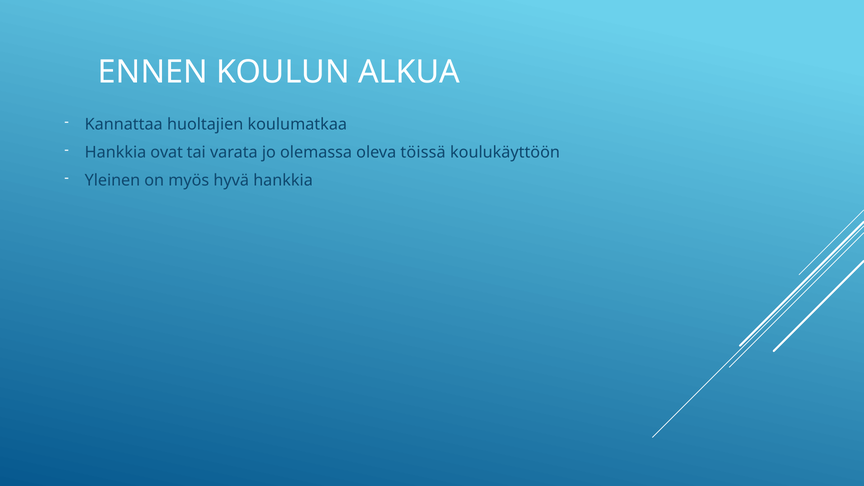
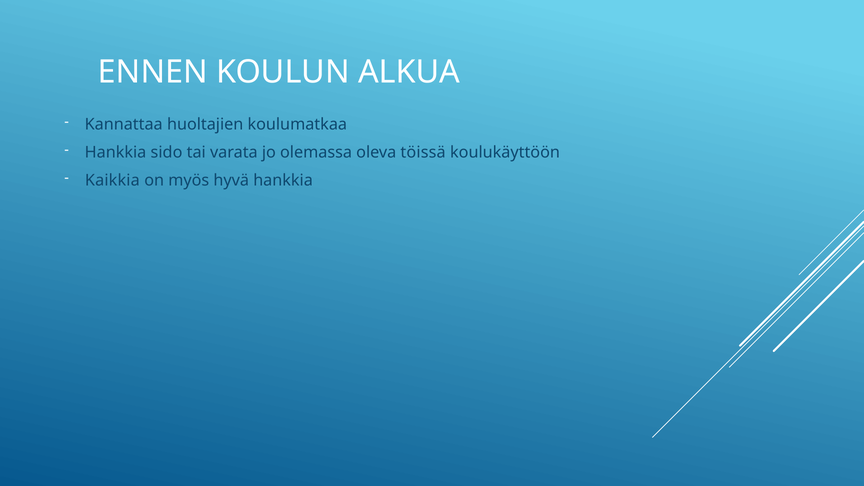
ovat: ovat -> sido (167, 152)
Yleinen: Yleinen -> Kaikkia (112, 181)
